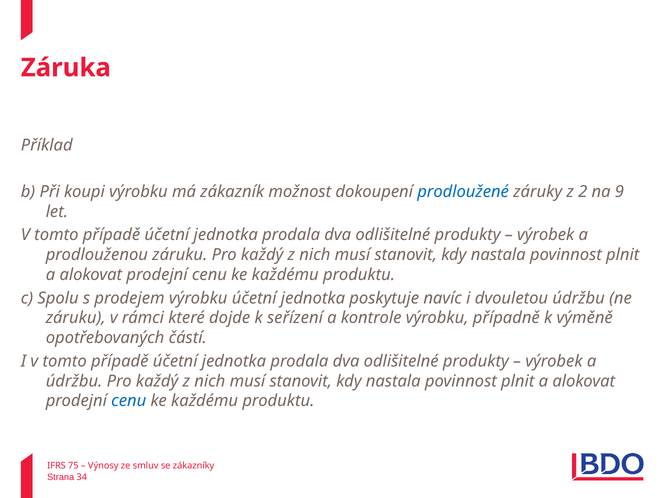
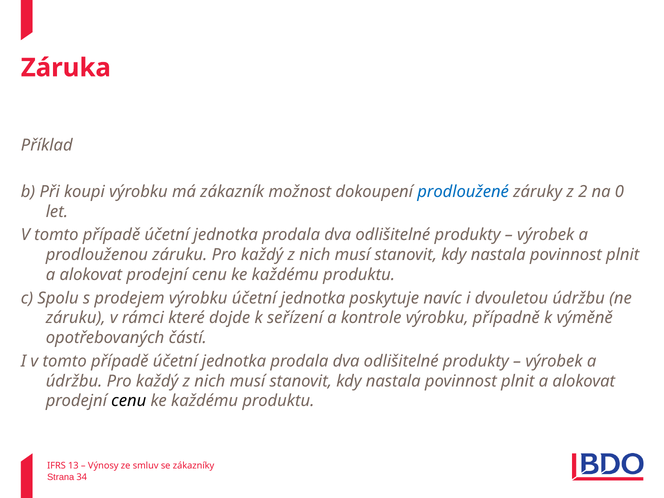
9: 9 -> 0 (619, 192)
cenu colour: blue -> black (129, 401)
75: 75 -> 13 (73, 466)
